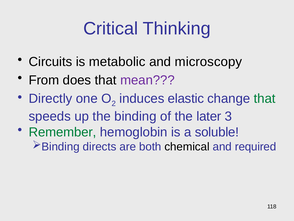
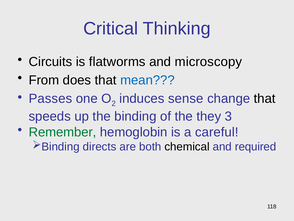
metabolic: metabolic -> flatworms (117, 62)
mean colour: purple -> blue (147, 80)
Directly: Directly -> Passes (50, 98)
elastic: elastic -> sense (186, 98)
that colour: green -> black (265, 98)
later: later -> they (209, 116)
soluble: soluble -> careful (217, 132)
